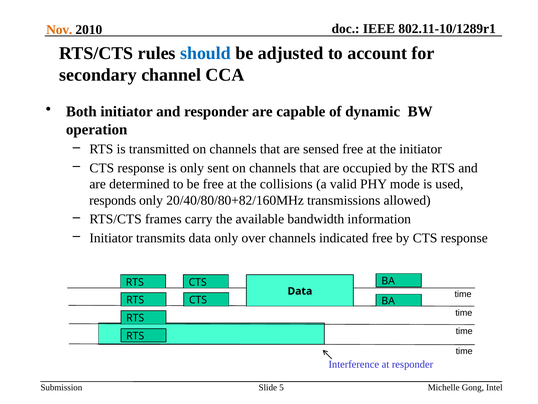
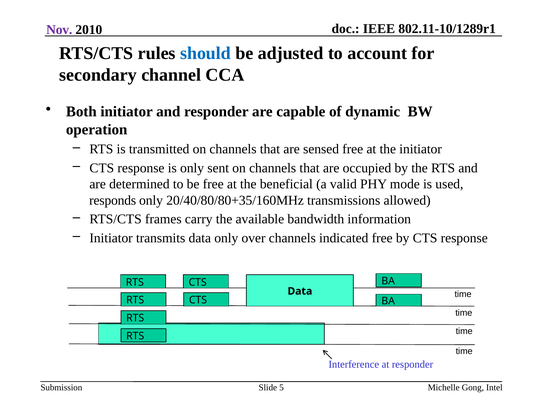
Nov colour: orange -> purple (59, 30)
collisions: collisions -> beneficial (286, 184)
20/40/80/80+82/160MHz: 20/40/80/80+82/160MHz -> 20/40/80/80+35/160MHz (235, 200)
